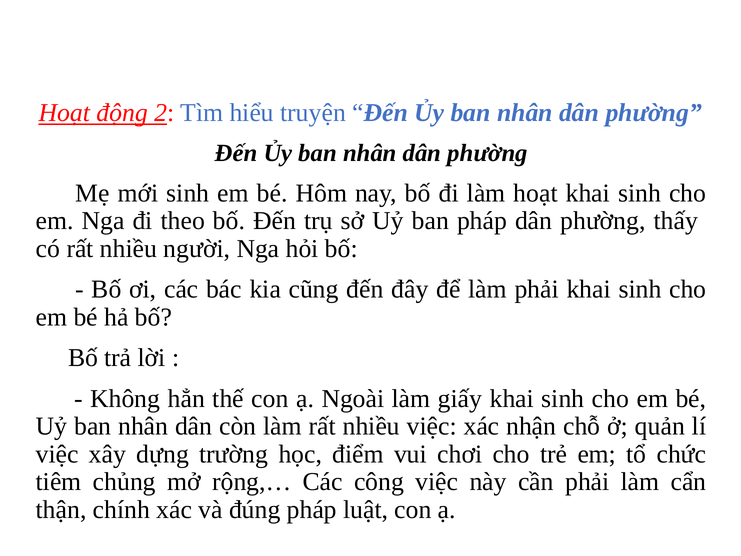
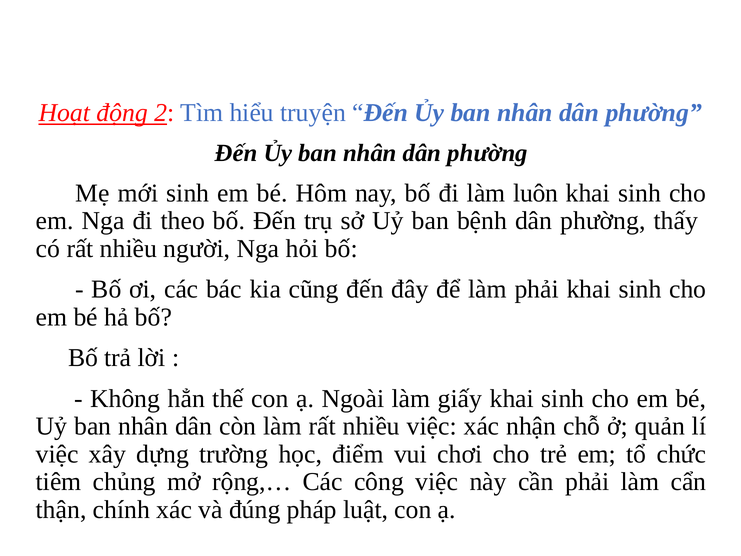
làm hoạt: hoạt -> luôn (536, 193)
ban pháp: pháp -> bệnh (482, 221)
